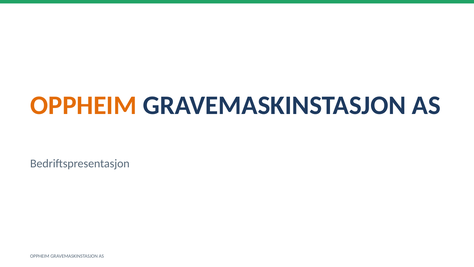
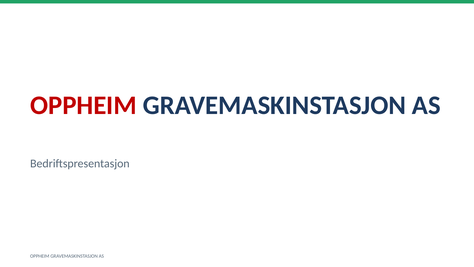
OPPHEIM colour: orange -> red (83, 105)
